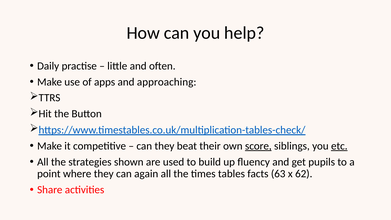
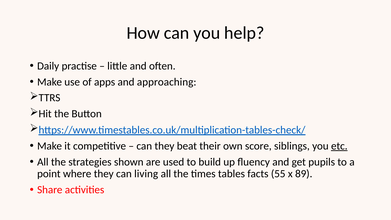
score underline: present -> none (258, 146)
again: again -> living (146, 174)
63: 63 -> 55 (278, 174)
62: 62 -> 89 (304, 174)
